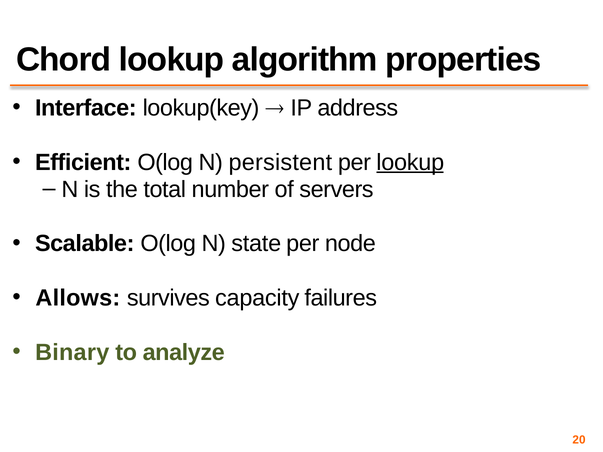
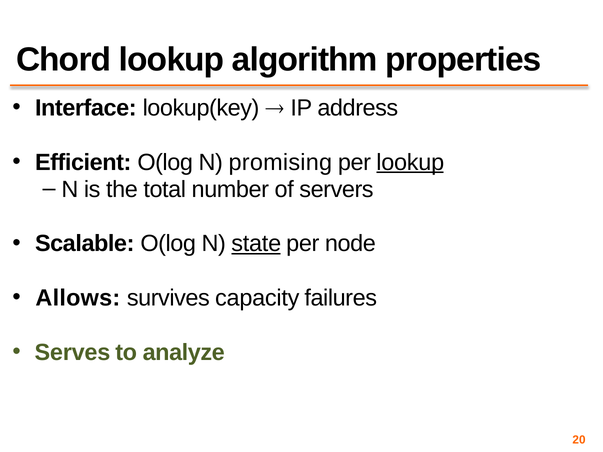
persistent: persistent -> promising (280, 162)
state underline: none -> present (256, 244)
Binary: Binary -> Serves (72, 353)
